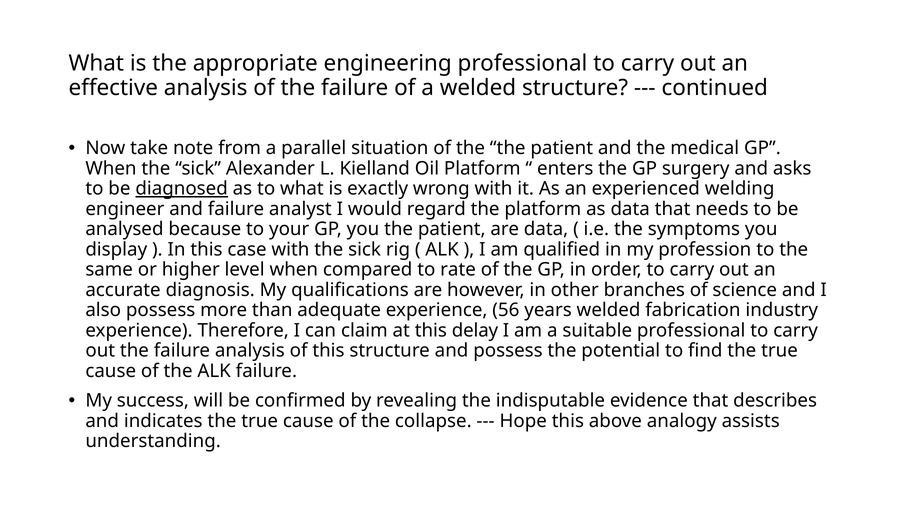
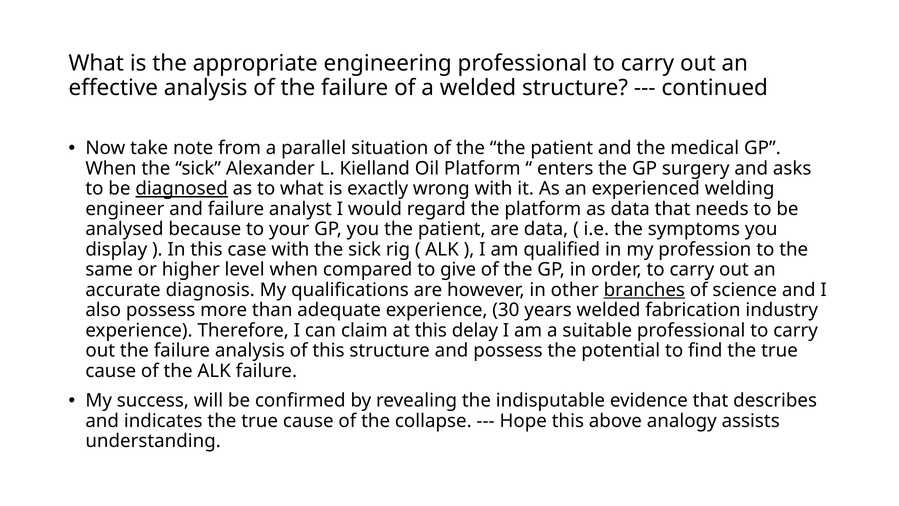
rate: rate -> give (458, 270)
branches underline: none -> present (644, 290)
56: 56 -> 30 (506, 310)
